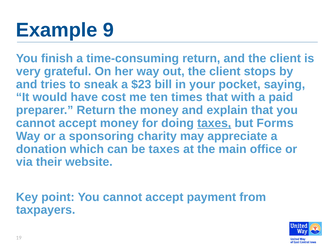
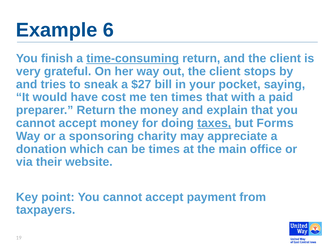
9: 9 -> 6 (108, 30)
time-consuming underline: none -> present (133, 58)
$23: $23 -> $27 (141, 84)
be taxes: taxes -> times (164, 149)
